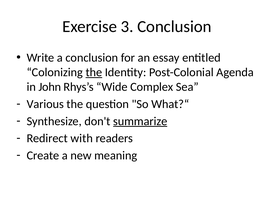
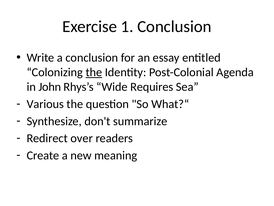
3: 3 -> 1 (127, 27)
Complex: Complex -> Requires (152, 87)
summarize underline: present -> none (140, 121)
with: with -> over (82, 138)
